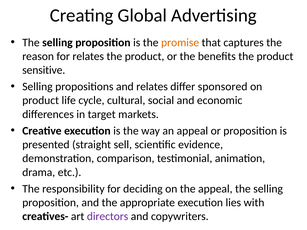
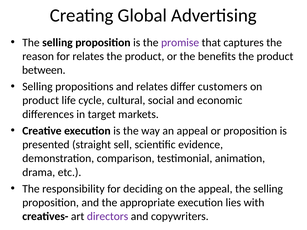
promise colour: orange -> purple (180, 43)
sensitive: sensitive -> between (44, 70)
sponsored: sponsored -> customers (223, 87)
